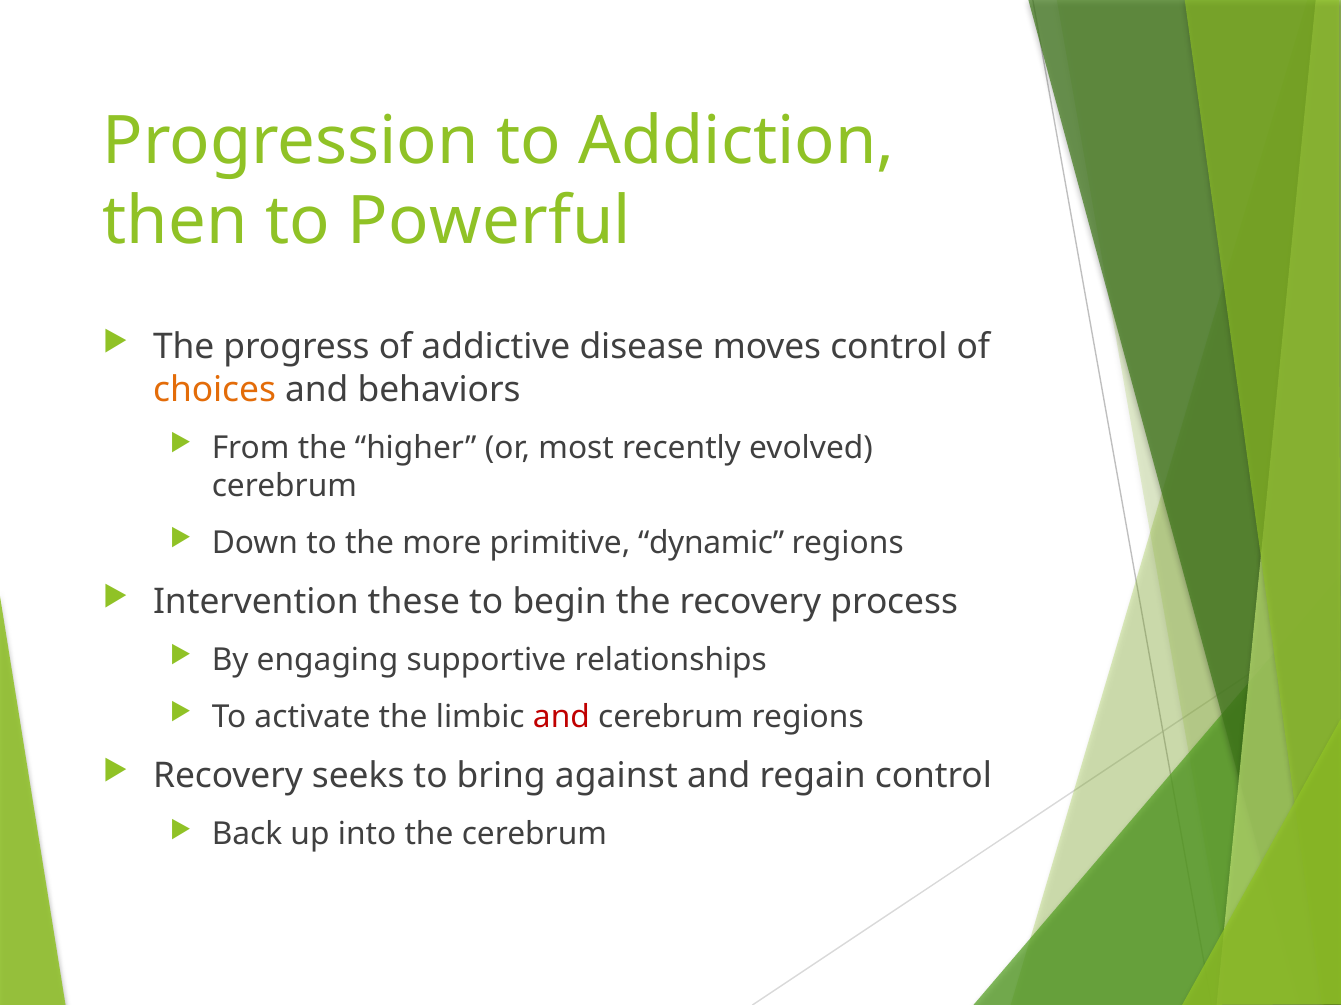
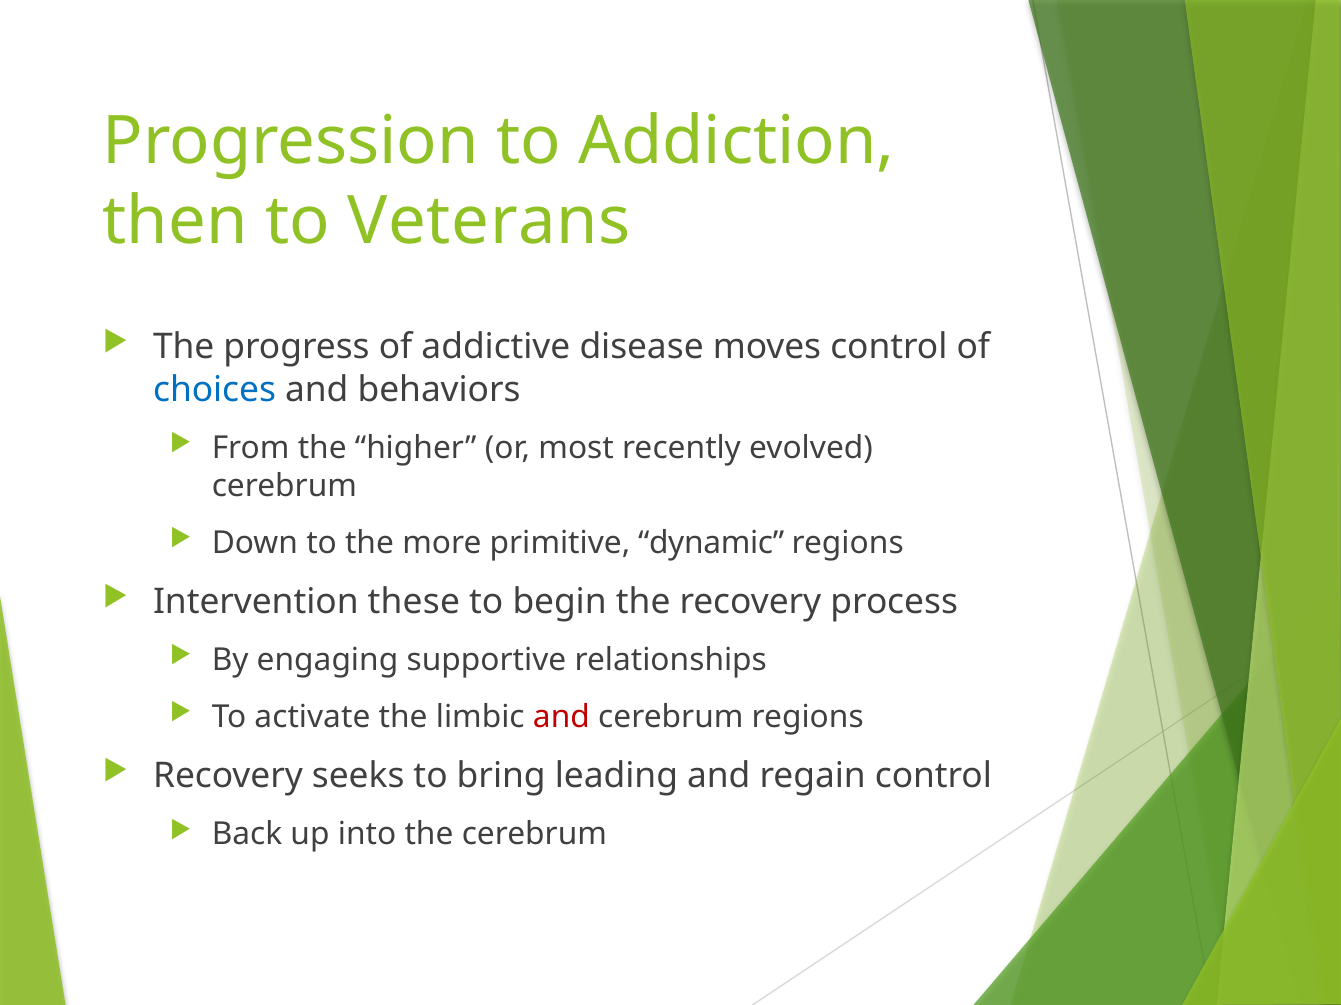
Powerful: Powerful -> Veterans (489, 221)
choices colour: orange -> blue (215, 390)
against: against -> leading (616, 777)
